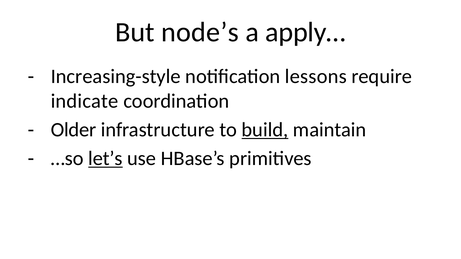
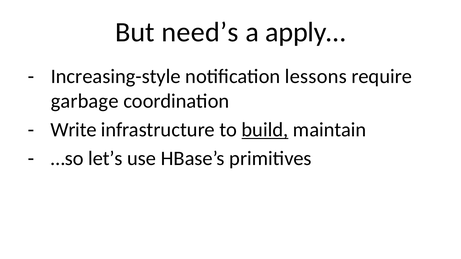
node’s: node’s -> need’s (200, 32)
indicate: indicate -> garbage (85, 101)
Older: Older -> Write (73, 130)
let’s underline: present -> none (105, 159)
